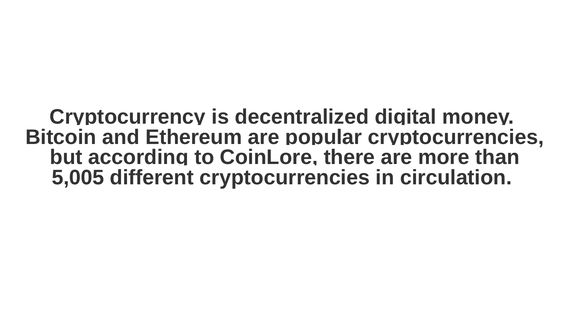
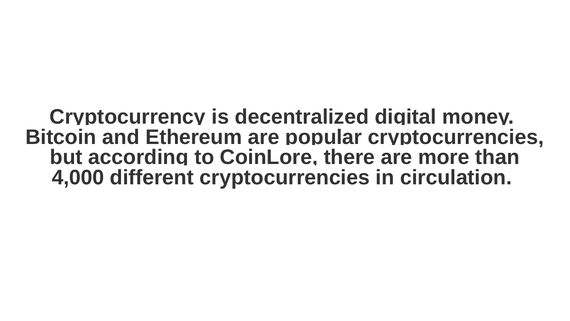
5,005: 5,005 -> 4,000 (78, 177)
